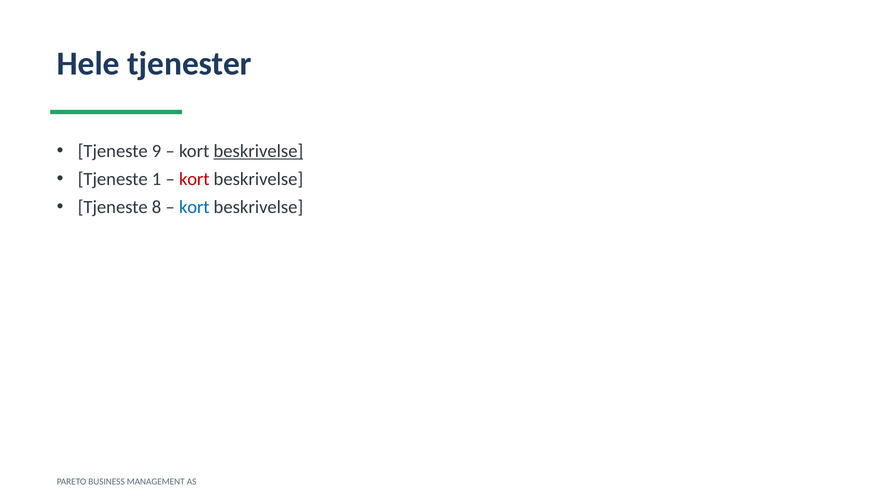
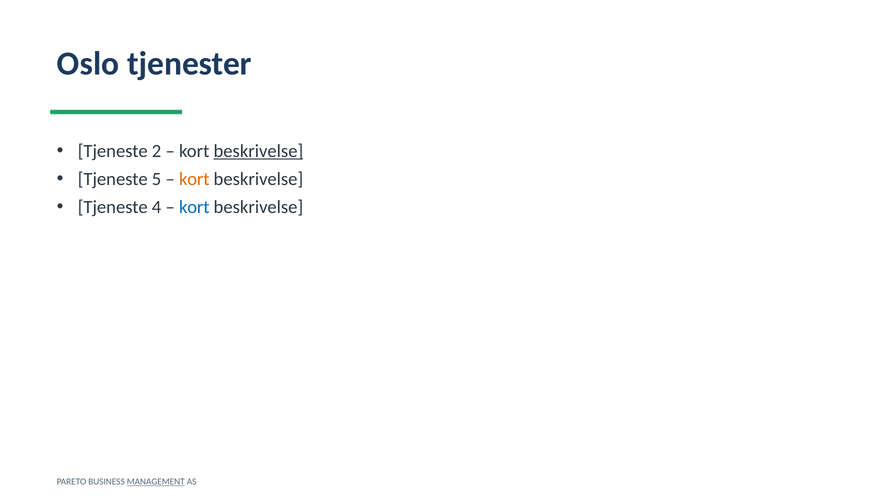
Hele: Hele -> Oslo (88, 64)
9: 9 -> 2 (157, 151)
1: 1 -> 5 (157, 179)
kort colour: red -> orange (194, 179)
8: 8 -> 4 (157, 207)
MANAGEMENT underline: none -> present (156, 482)
